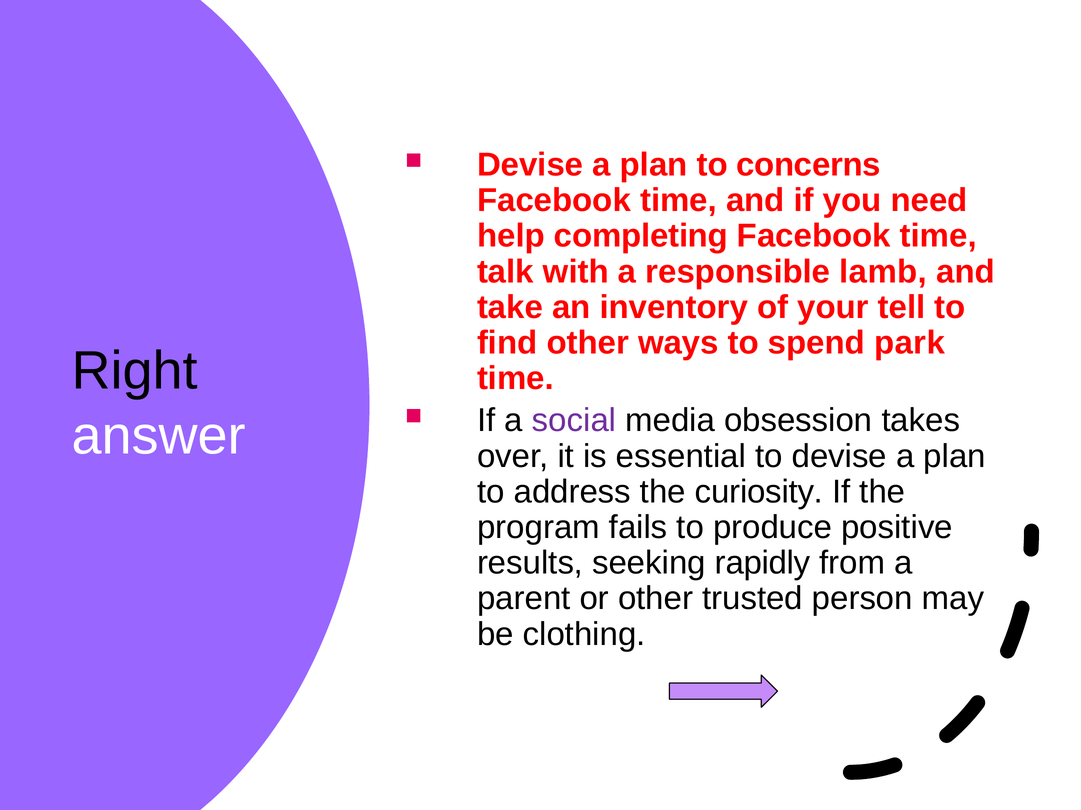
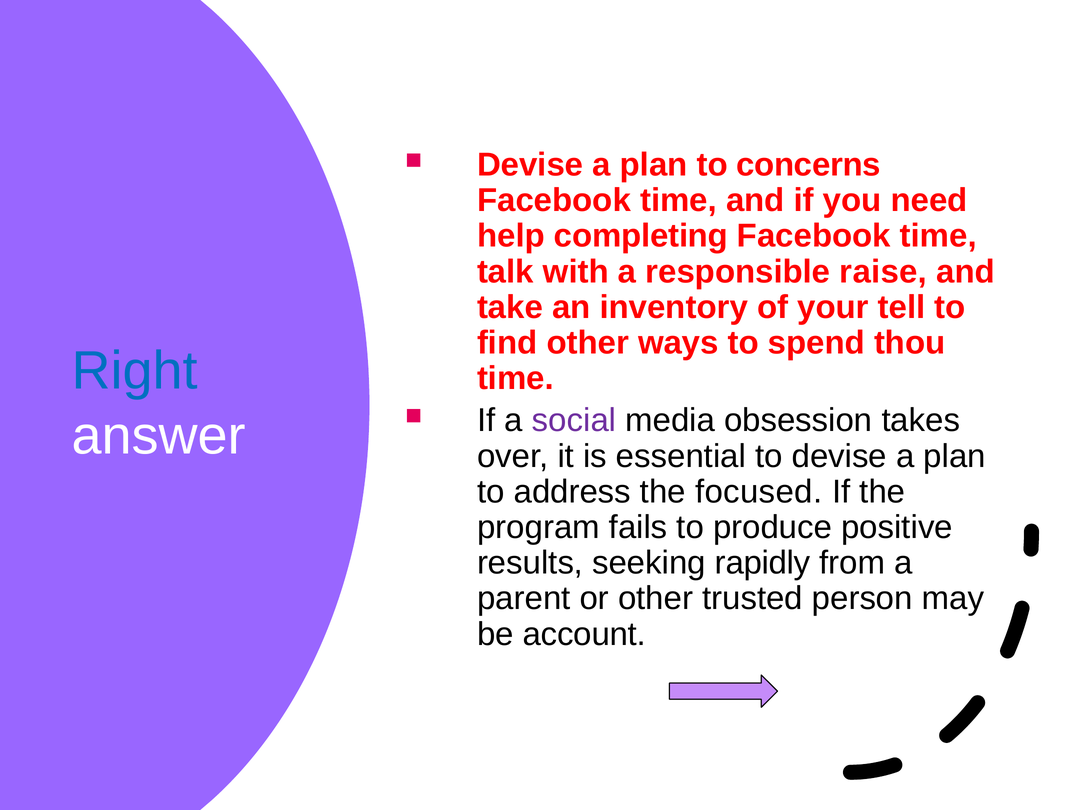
lamb: lamb -> raise (883, 272)
park: park -> thou (910, 343)
Right colour: black -> blue (135, 371)
curiosity: curiosity -> focused (759, 492)
clothing: clothing -> account (584, 635)
